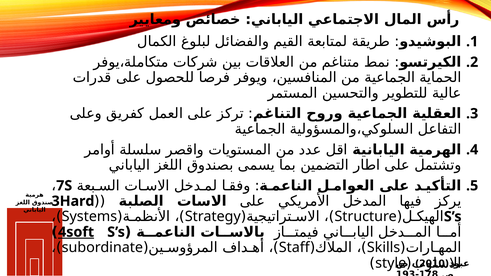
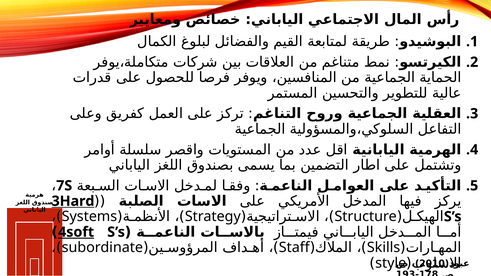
3Hard underline: none -> present (73, 201)
